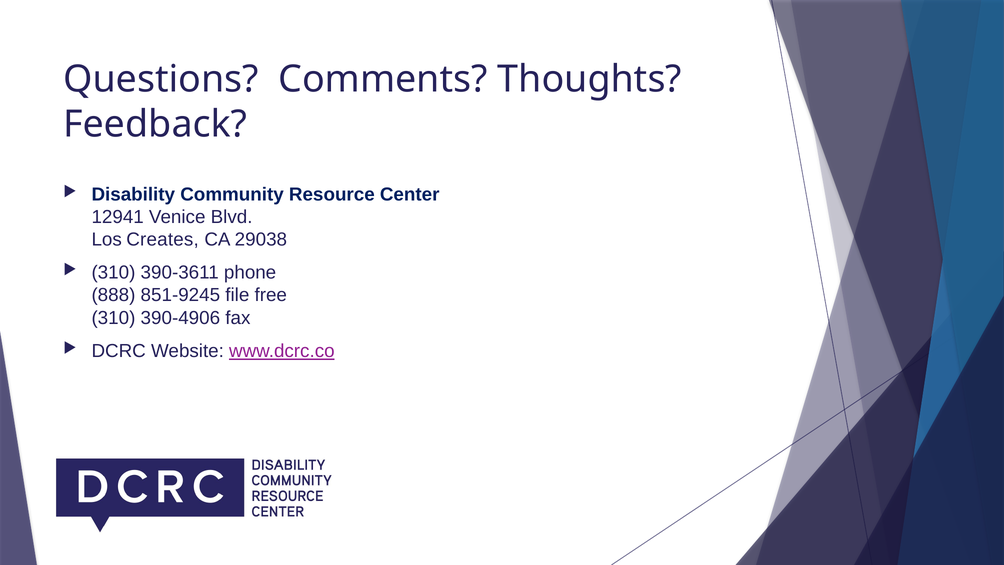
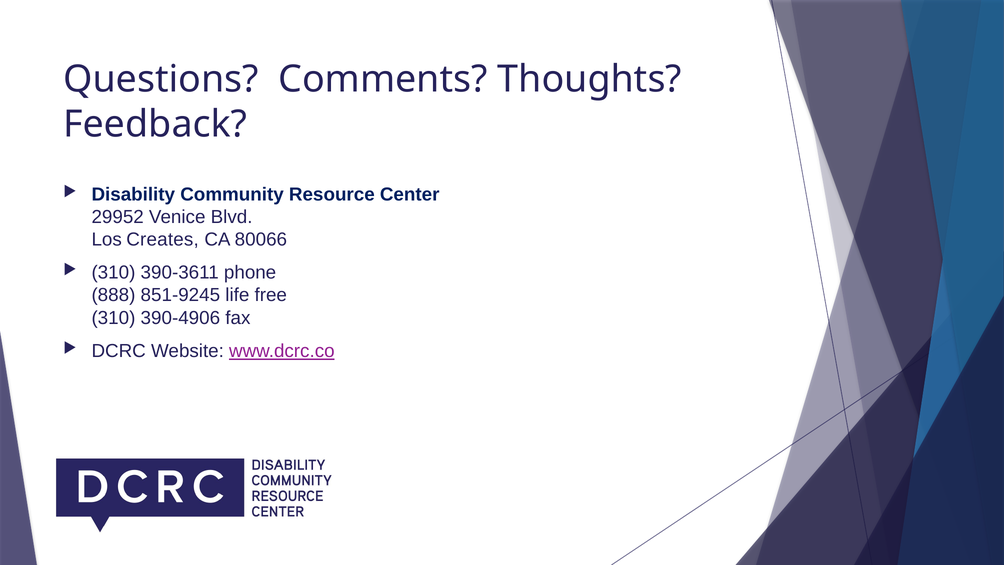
12941: 12941 -> 29952 (118, 217)
29038: 29038 -> 80066 (261, 239)
file: file -> life (237, 295)
